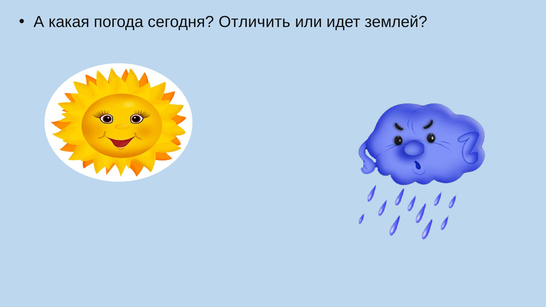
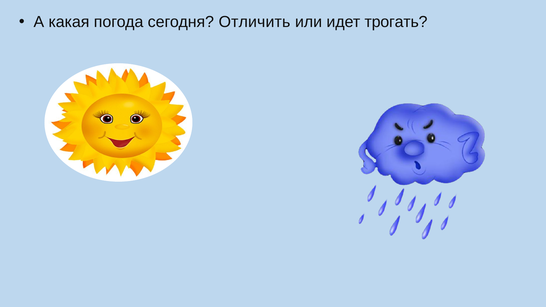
землей: землей -> трогать (396, 22)
